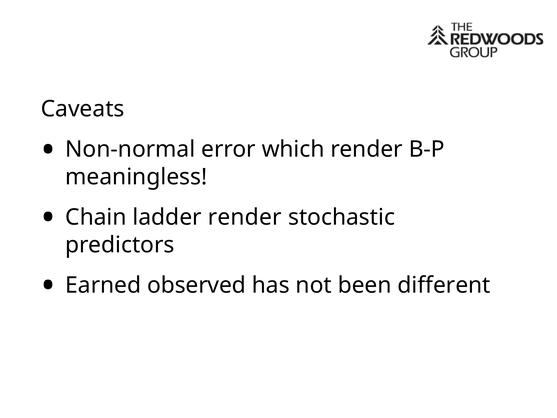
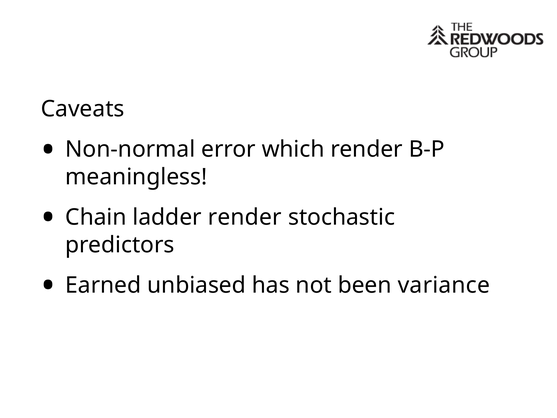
observed: observed -> unbiased (197, 285)
different: different -> variance (444, 285)
